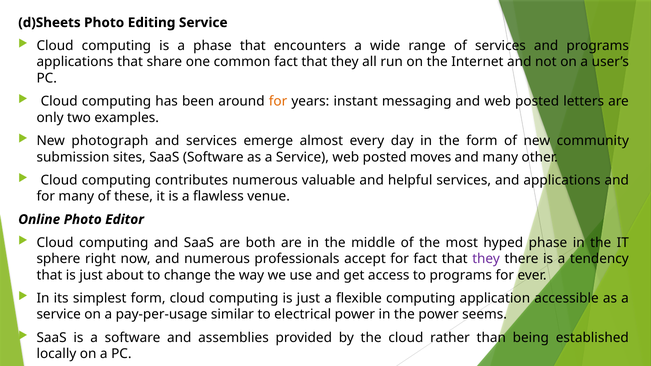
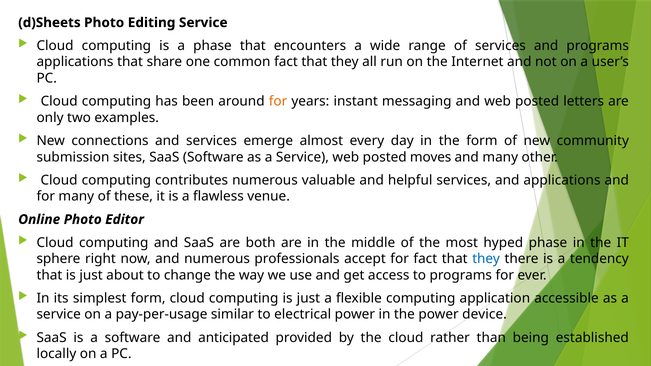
photograph: photograph -> connections (110, 141)
they colour: purple -> blue (486, 259)
seems: seems -> device (485, 315)
assemblies: assemblies -> anticipated (234, 338)
